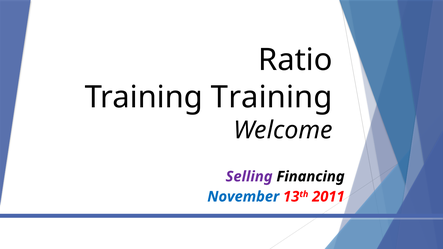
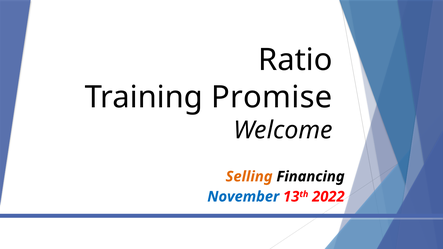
Training Training: Training -> Promise (272, 97)
Selling colour: purple -> orange (249, 177)
2011: 2011 -> 2022 (328, 197)
